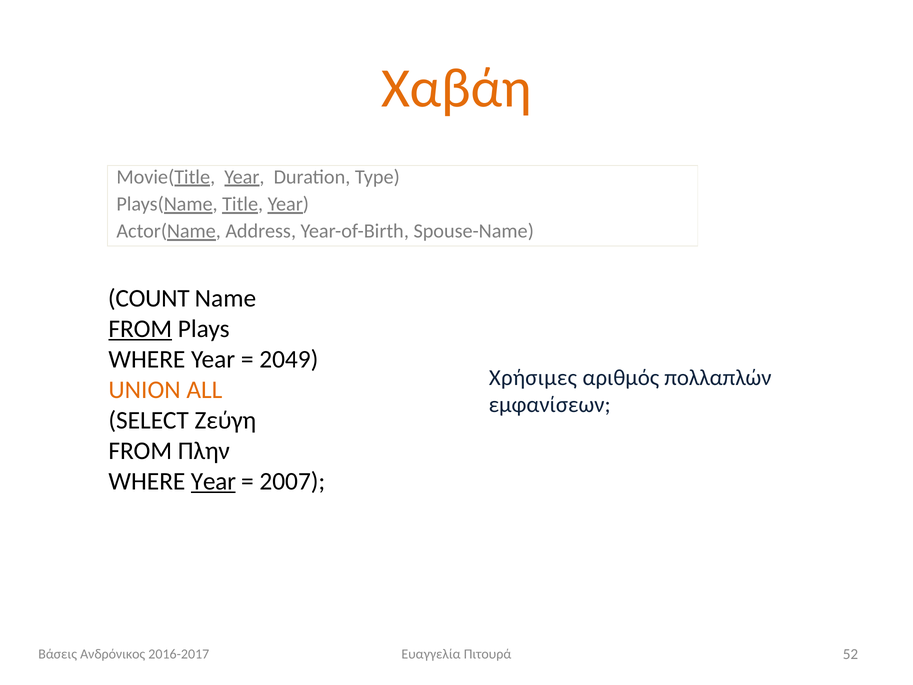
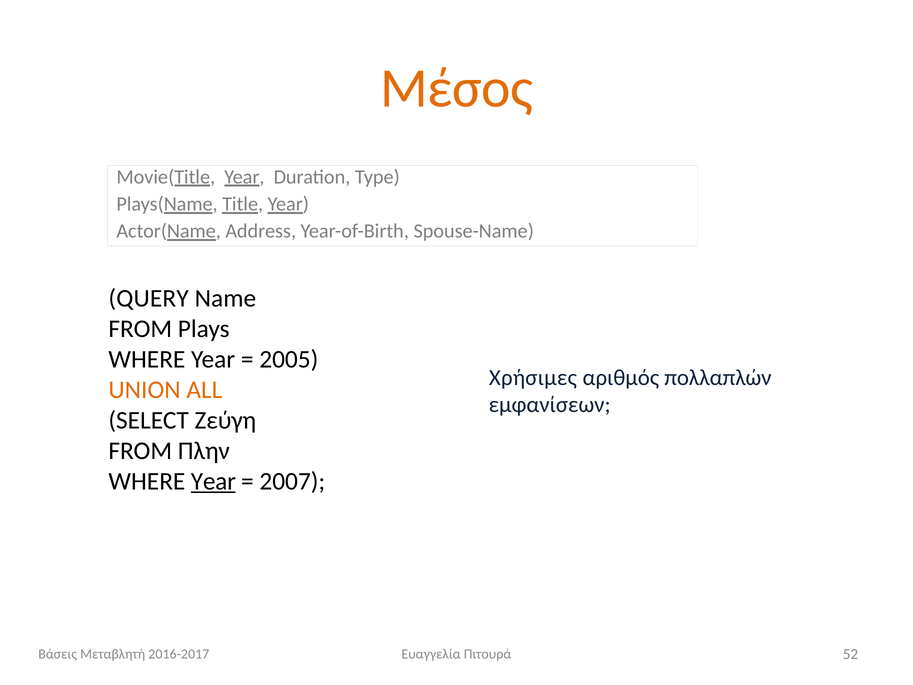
Χαβάη: Χαβάη -> Μέσος (457, 88)
COUNT: COUNT -> QUERY (149, 298)
FROM underline: present -> none (140, 329)
2049: 2049 -> 2005 (289, 359)
Ανδρόνικος: Ανδρόνικος -> Μεταβλητή (113, 654)
